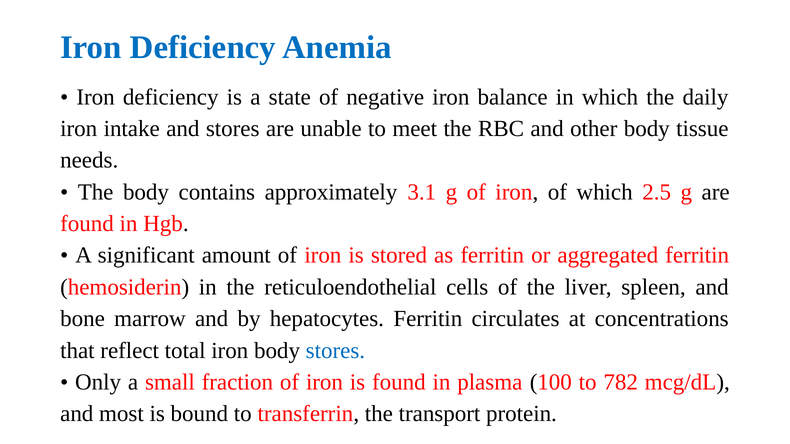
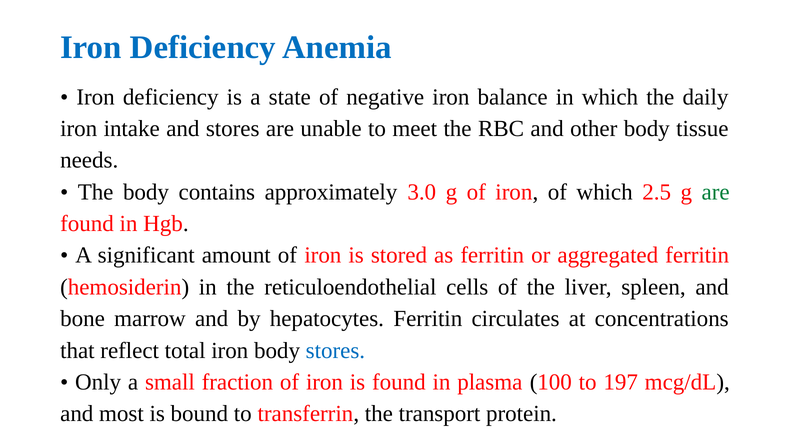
3.1: 3.1 -> 3.0 (422, 192)
are colour: black -> green (716, 192)
782: 782 -> 197 (621, 383)
